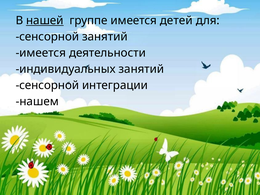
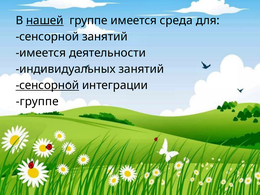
детей: детей -> среда (176, 21)
сенсорной underline: none -> present (47, 85)
нашем: нашем -> группе (37, 101)
